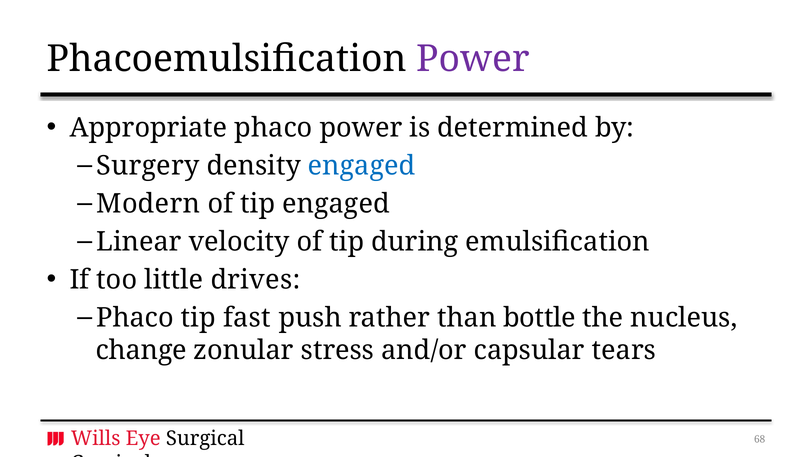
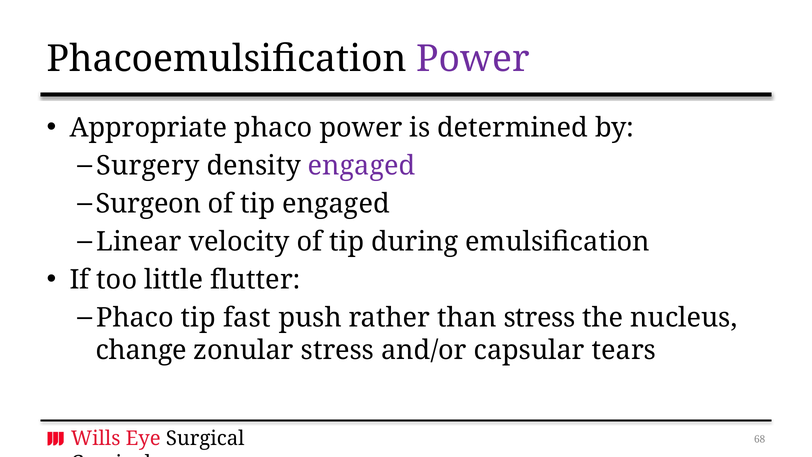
engaged colour: blue -> purple (362, 166)
Modern: Modern -> Surgeon (149, 204)
drives: drives -> flutter (255, 280)
than bottle: bottle -> stress (540, 317)
